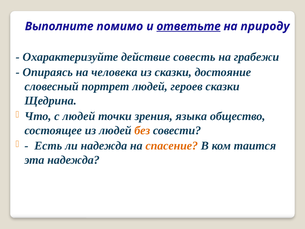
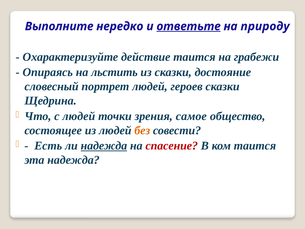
помимо: помимо -> нередко (120, 26)
действие совесть: совесть -> таится (194, 57)
человека: человека -> льстить (114, 72)
языка: языка -> самое (191, 116)
надежда underline: none -> present (104, 146)
спасение colour: orange -> red (172, 146)
